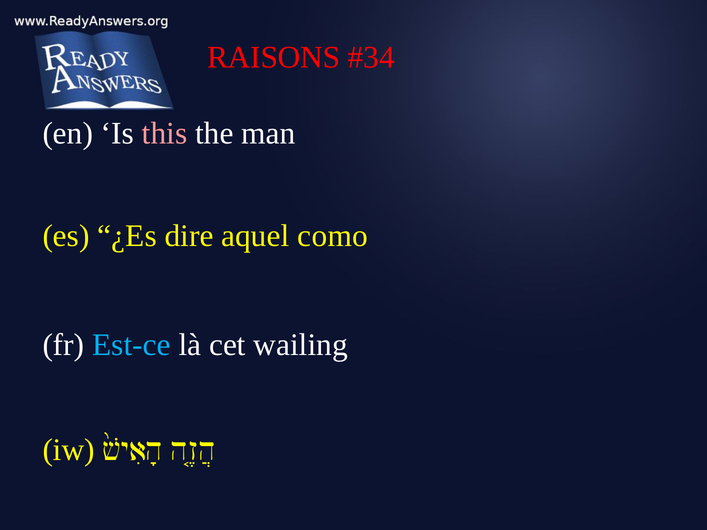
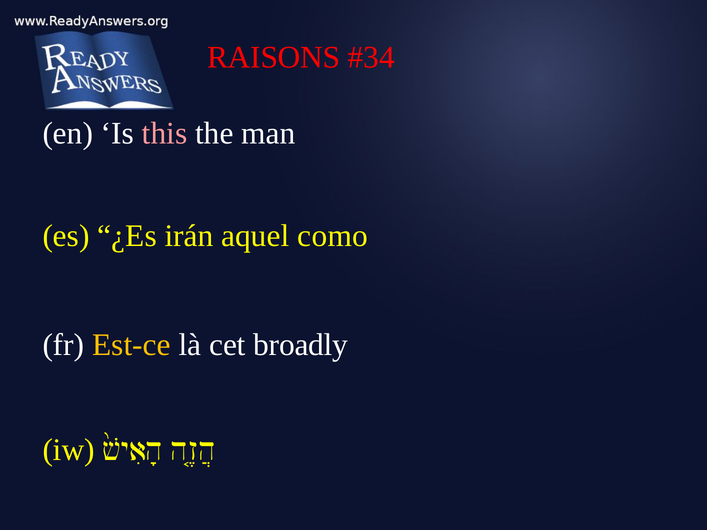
dire: dire -> irán (189, 236)
Est-ce colour: light blue -> yellow (131, 345)
wailing: wailing -> broadly (301, 345)
